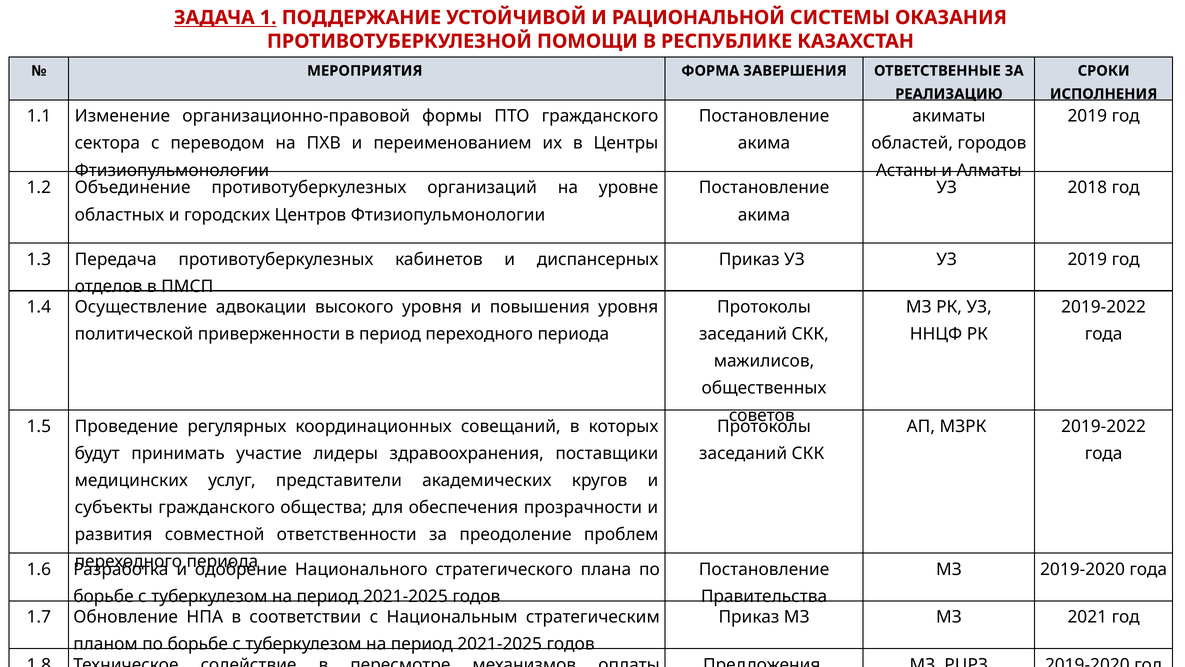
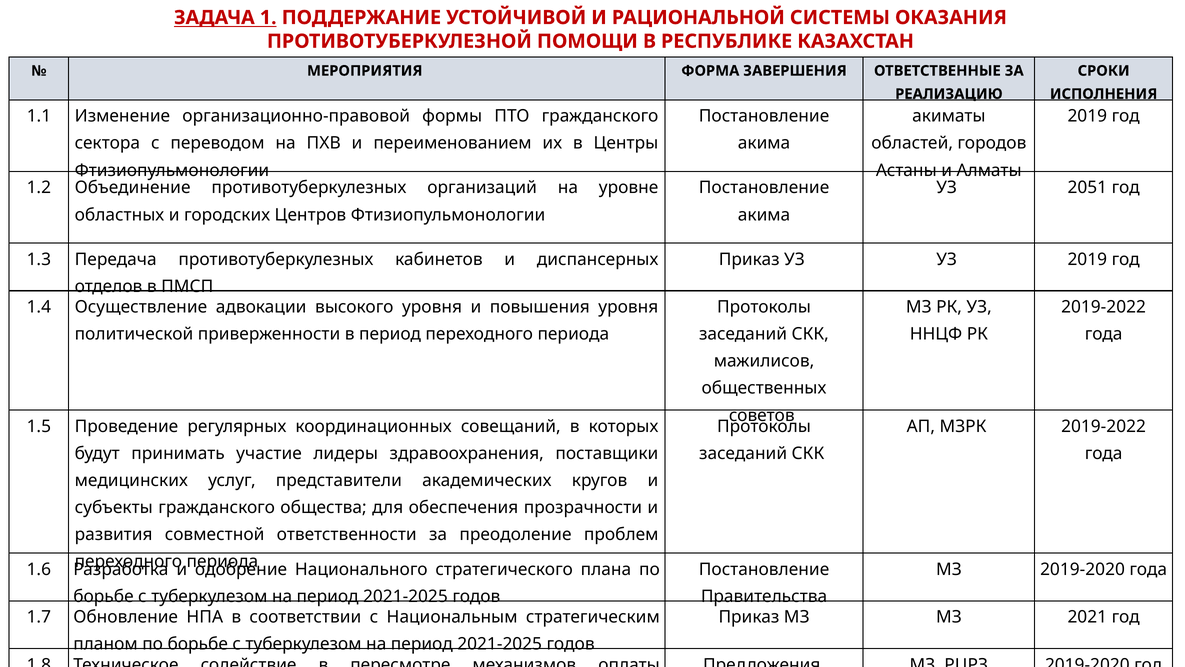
2018: 2018 -> 2051 (1087, 188)
